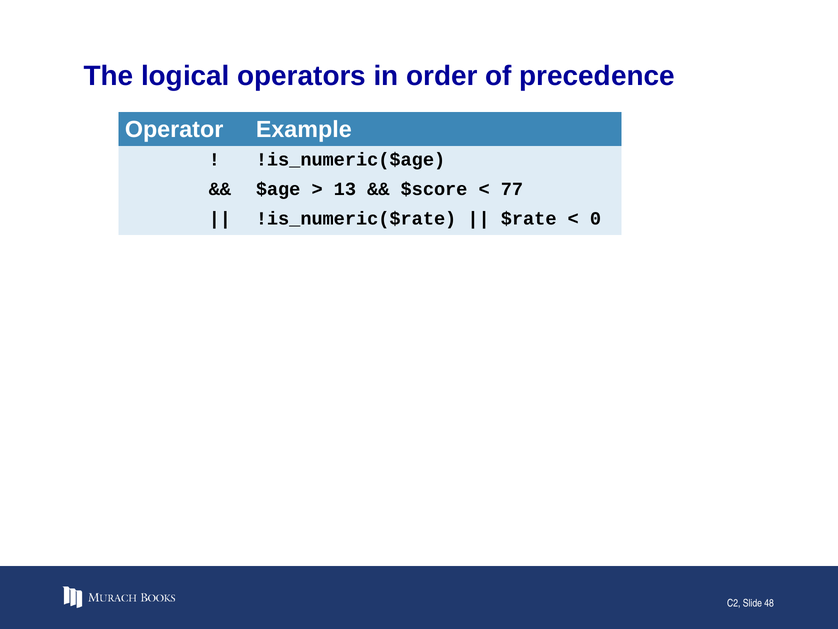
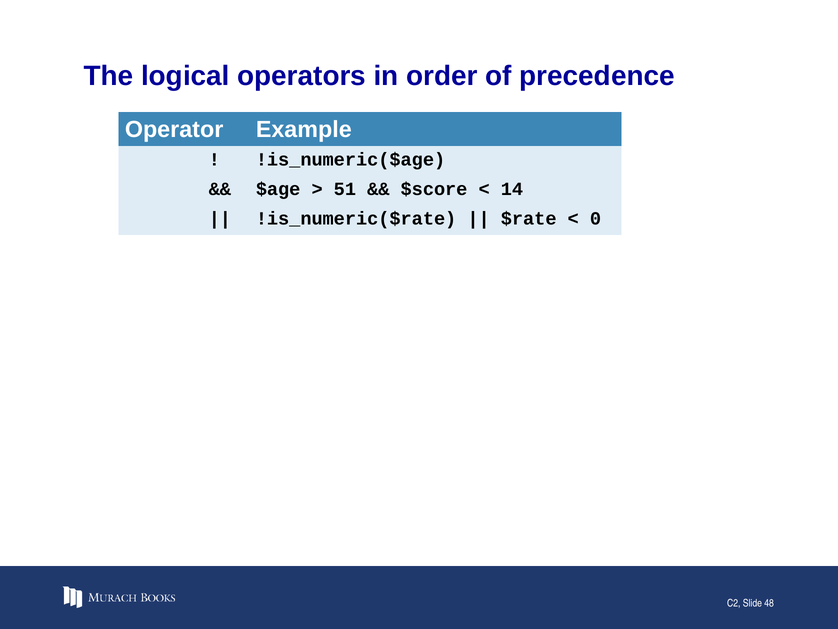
13: 13 -> 51 (345, 189)
77: 77 -> 14 (512, 189)
